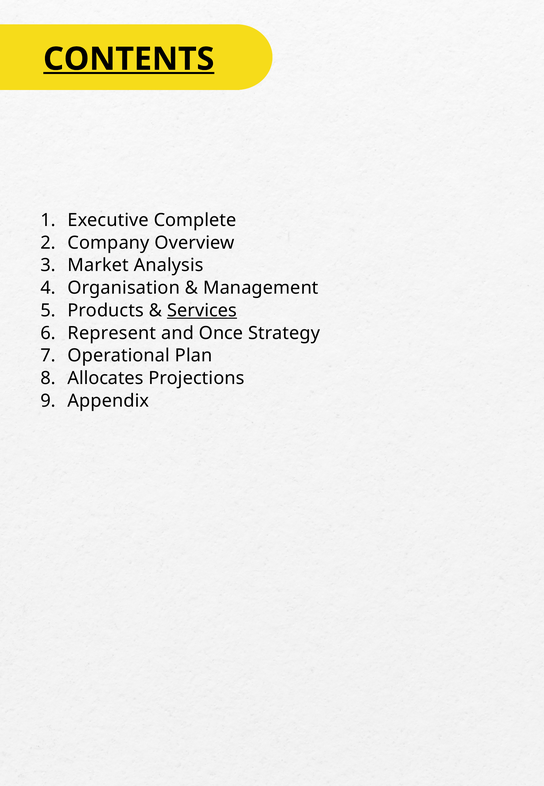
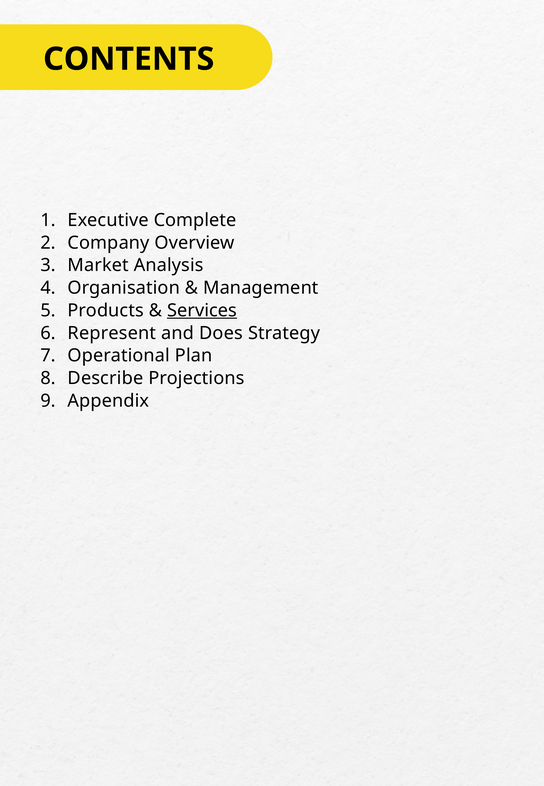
CONTENTS underline: present -> none (129, 59)
Once: Once -> Does (221, 333)
Allocates: Allocates -> Describe (105, 378)
